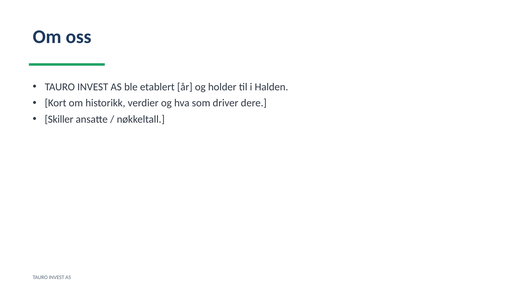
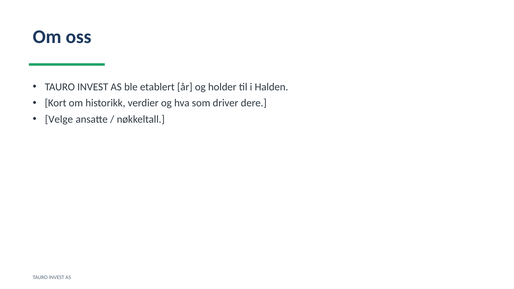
Skiller: Skiller -> Velge (59, 119)
